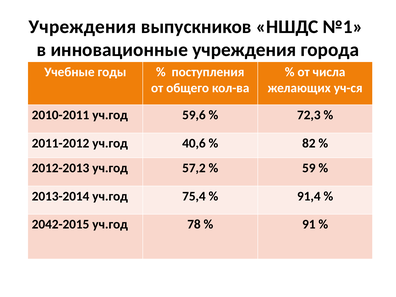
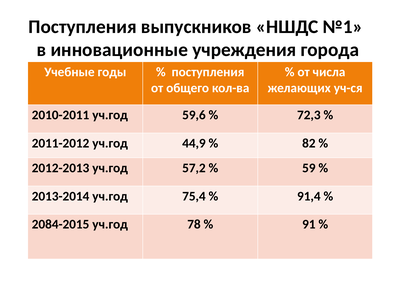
Учреждения: Учреждения -> Поступления (83, 27)
40,6: 40,6 -> 44,9 (194, 143)
2042-2015: 2042-2015 -> 2084-2015 (61, 224)
